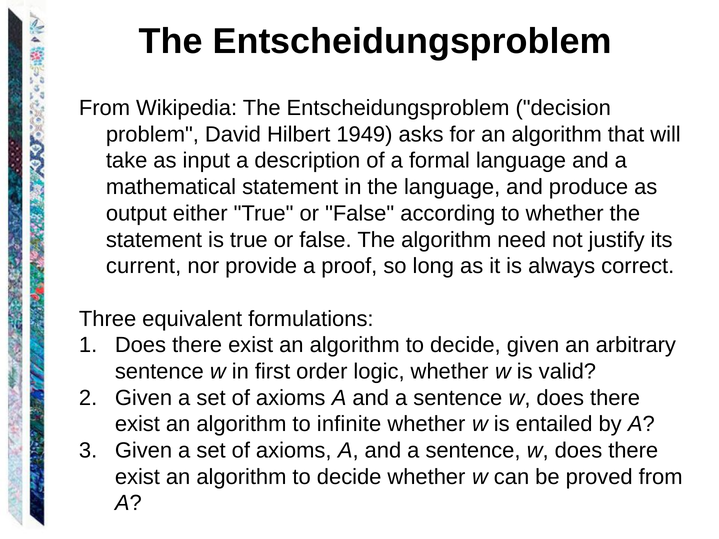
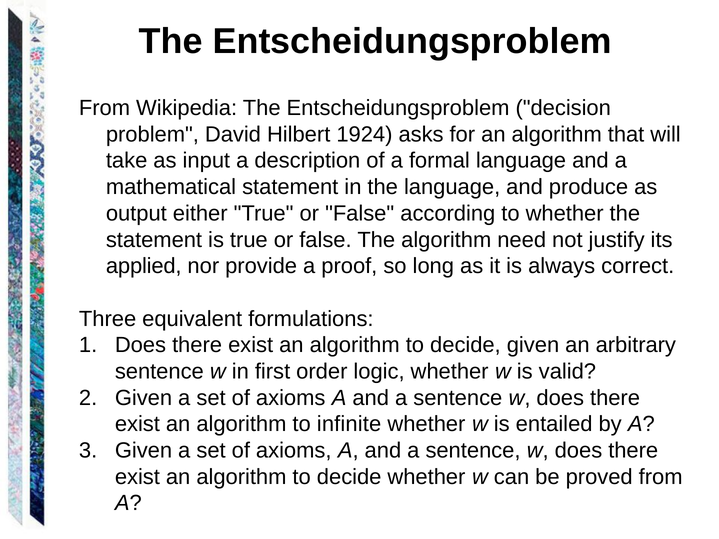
1949: 1949 -> 1924 (364, 134)
current: current -> applied (144, 266)
